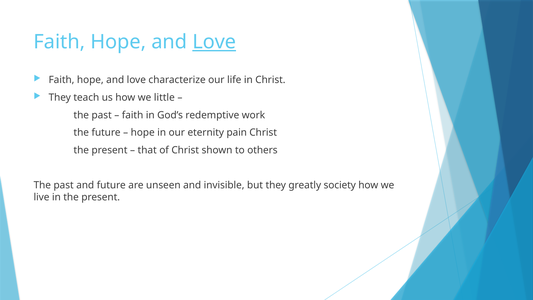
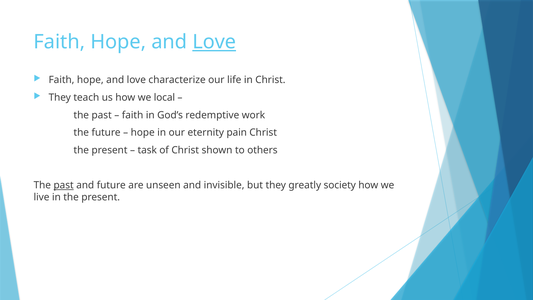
little: little -> local (164, 97)
that: that -> task (147, 150)
past underline: none -> present (64, 185)
